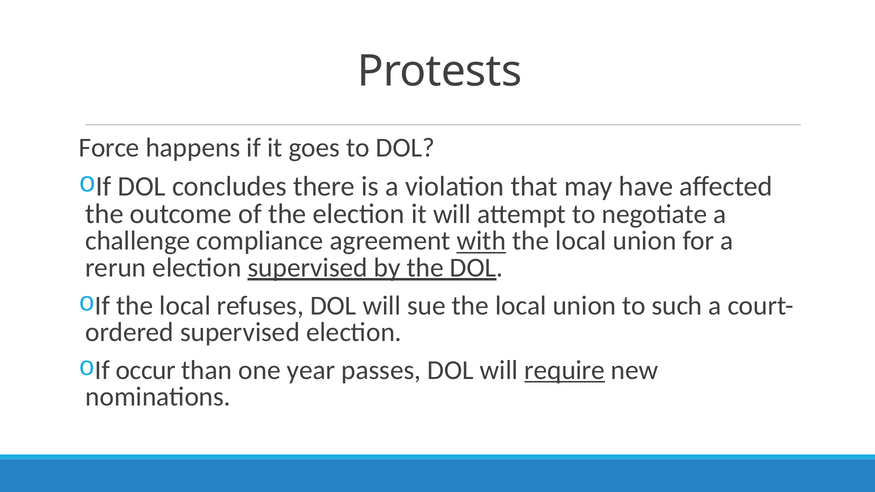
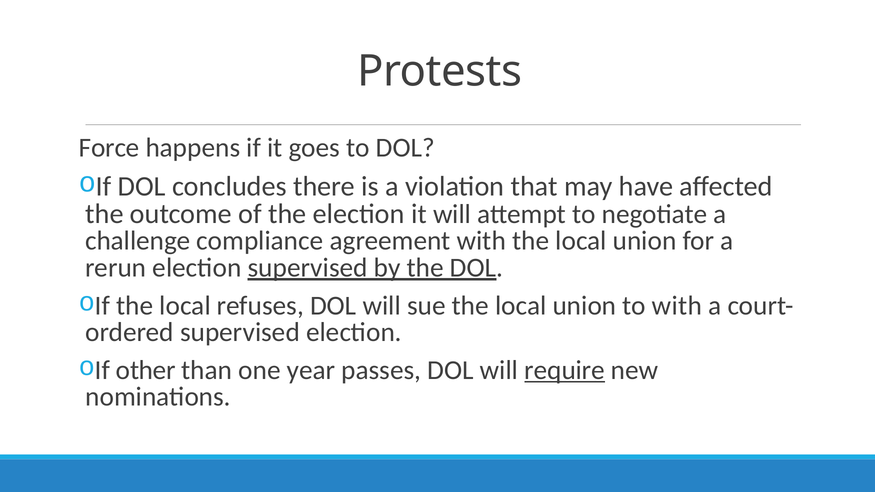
with underline: present -> none (481, 241)
to such: such -> with (677, 306)
occur: occur -> other (146, 370)
